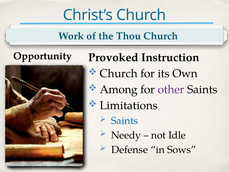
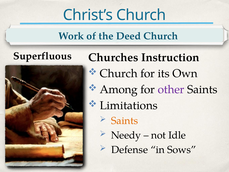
Thou: Thou -> Deed (129, 36)
Opportunity: Opportunity -> Superfluous (42, 56)
Provoked: Provoked -> Churches (113, 57)
Saints colour: blue -> orange (125, 121)
